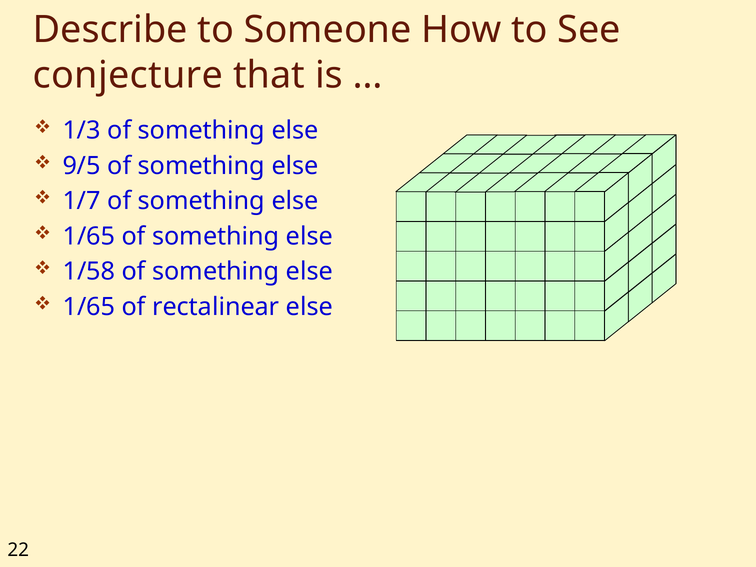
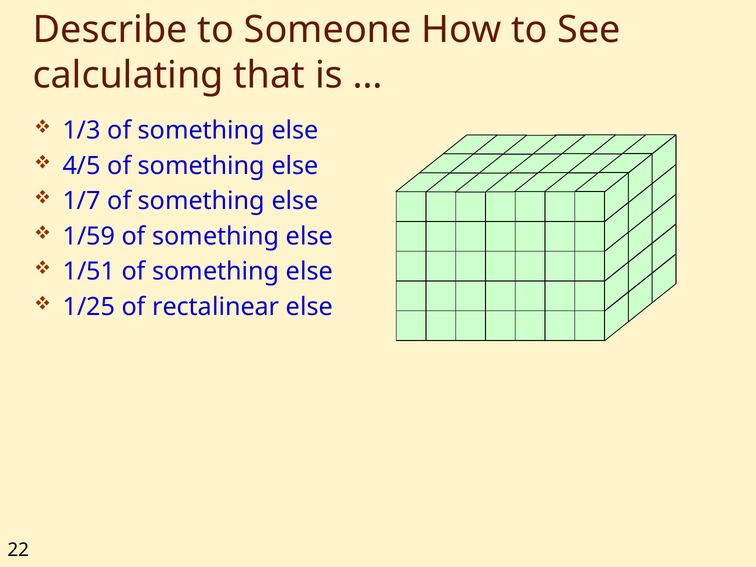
conjecture: conjecture -> calculating (128, 75)
9/5: 9/5 -> 4/5 (82, 166)
1/65: 1/65 -> 1/59 (89, 236)
1/58: 1/58 -> 1/51 (89, 272)
1/65: 1/65 -> 1/25 (89, 307)
